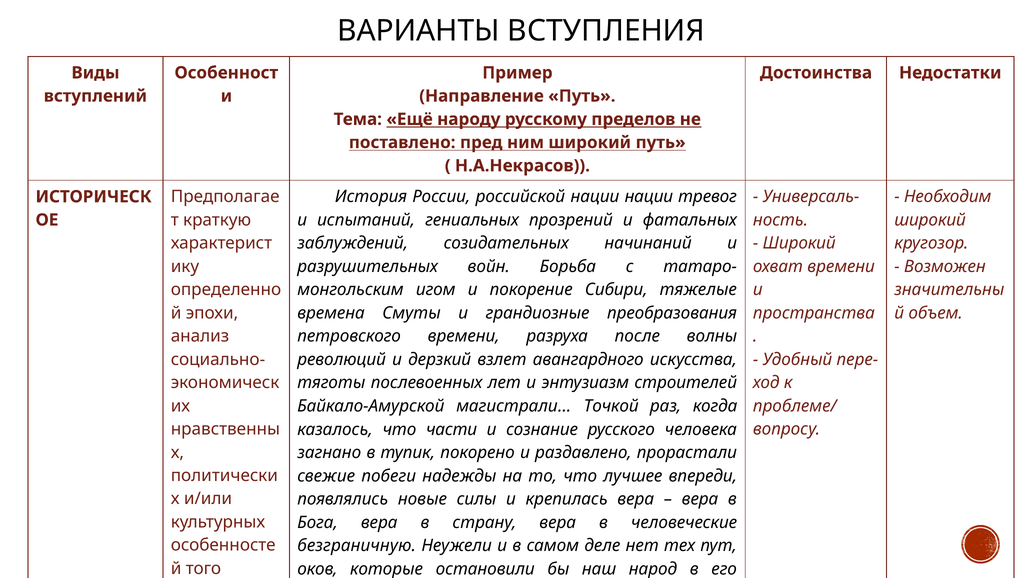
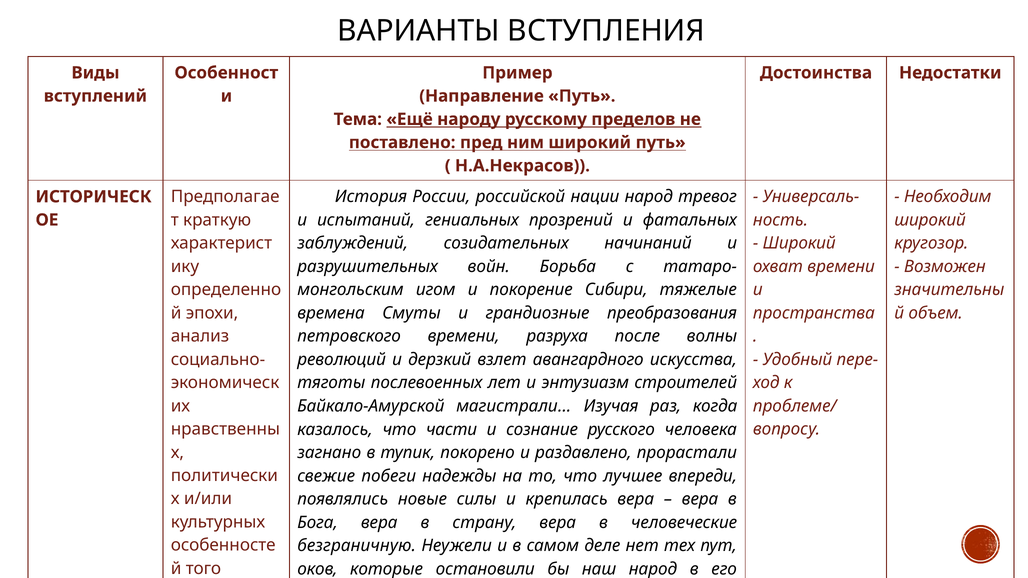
нации нации: нации -> народ (649, 197)
Точкой: Точкой -> Изучая (611, 406)
